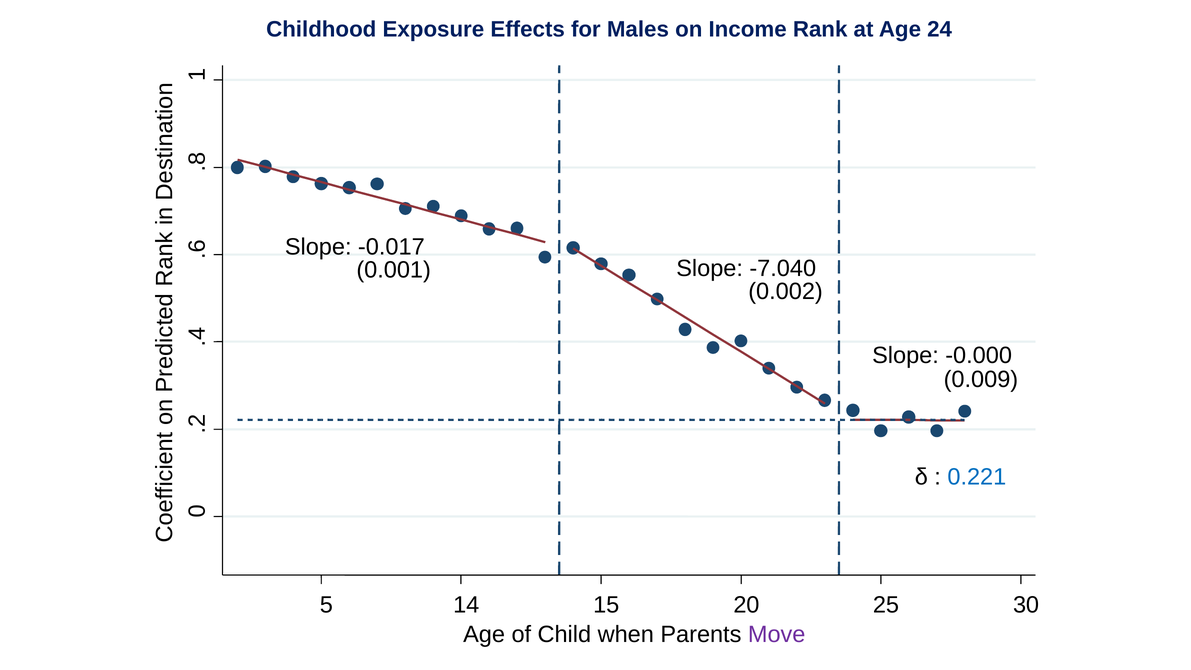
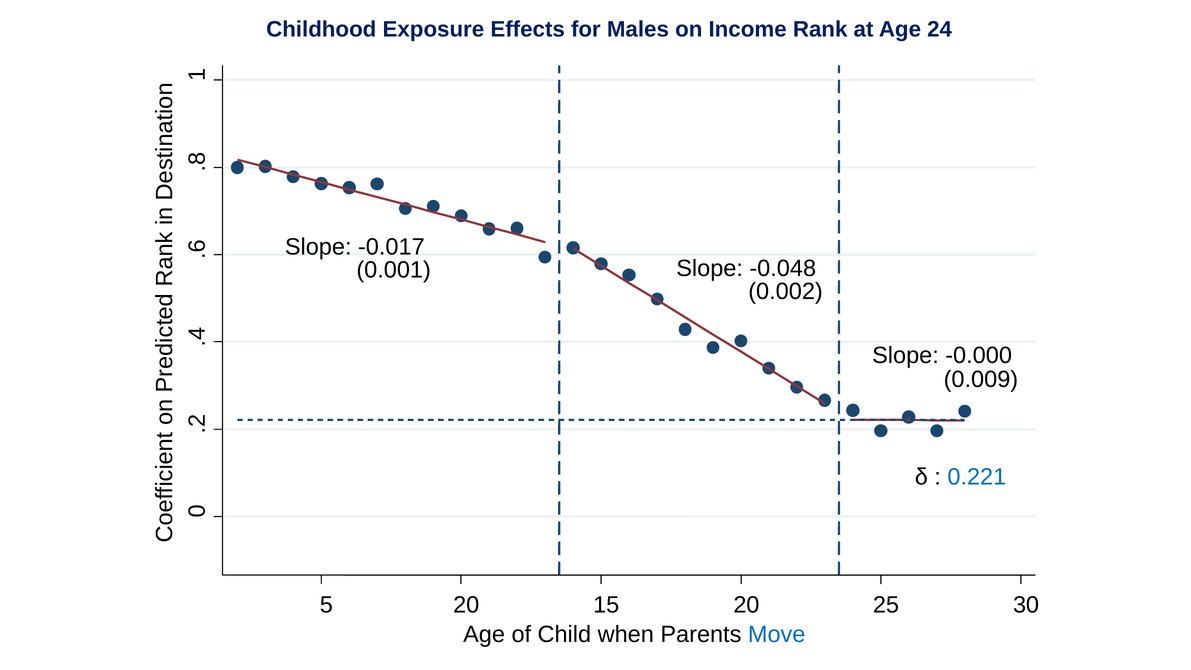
-7.040: -7.040 -> -0.048 (783, 269)
5 14: 14 -> 20 (466, 605)
Move colour: purple -> blue (777, 634)
